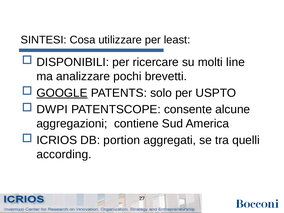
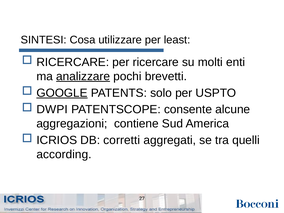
DISPONIBILI: DISPONIBILI -> RICERCARE (73, 62)
line: line -> enti (236, 62)
analizzare underline: none -> present (83, 76)
portion: portion -> corretti (122, 140)
